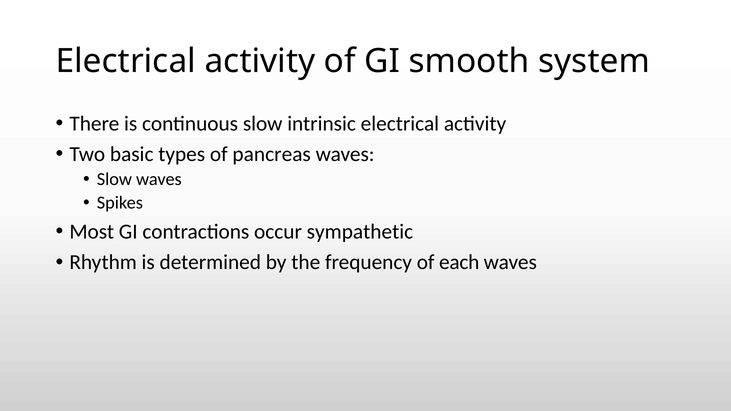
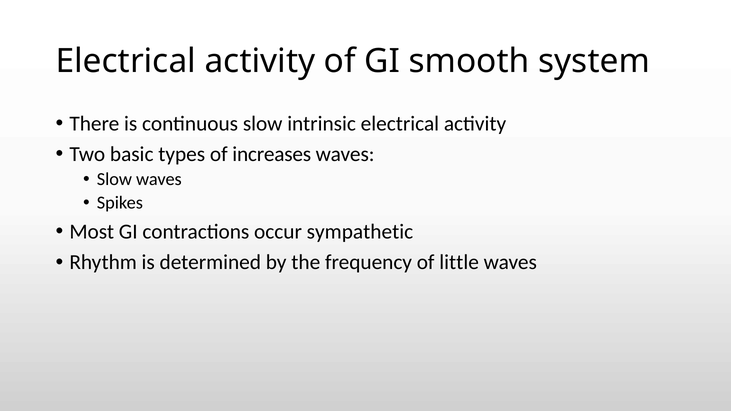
pancreas: pancreas -> increases (272, 154)
each: each -> little (459, 262)
